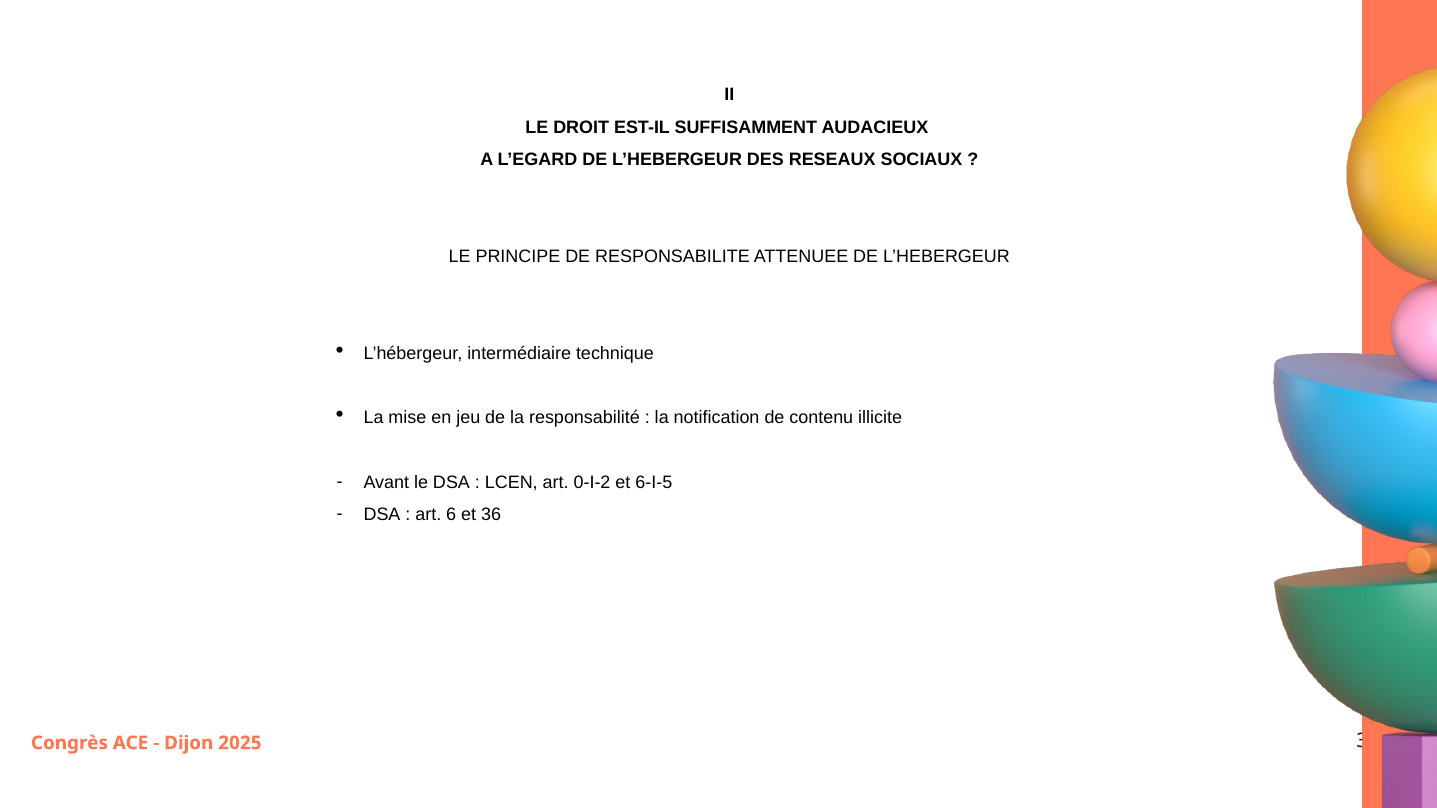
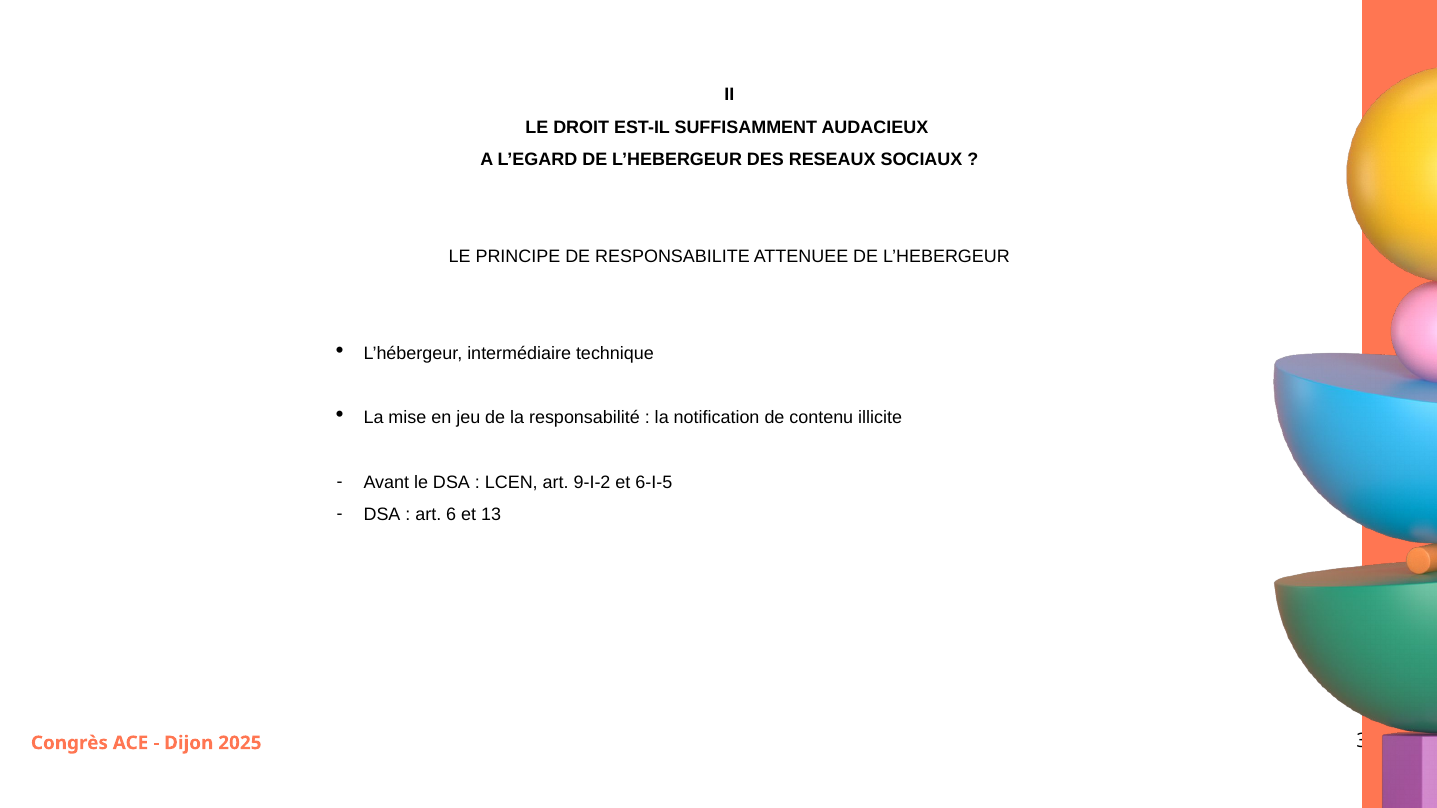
0-I-2: 0-I-2 -> 9-I-2 (592, 483)
36: 36 -> 13 (491, 515)
